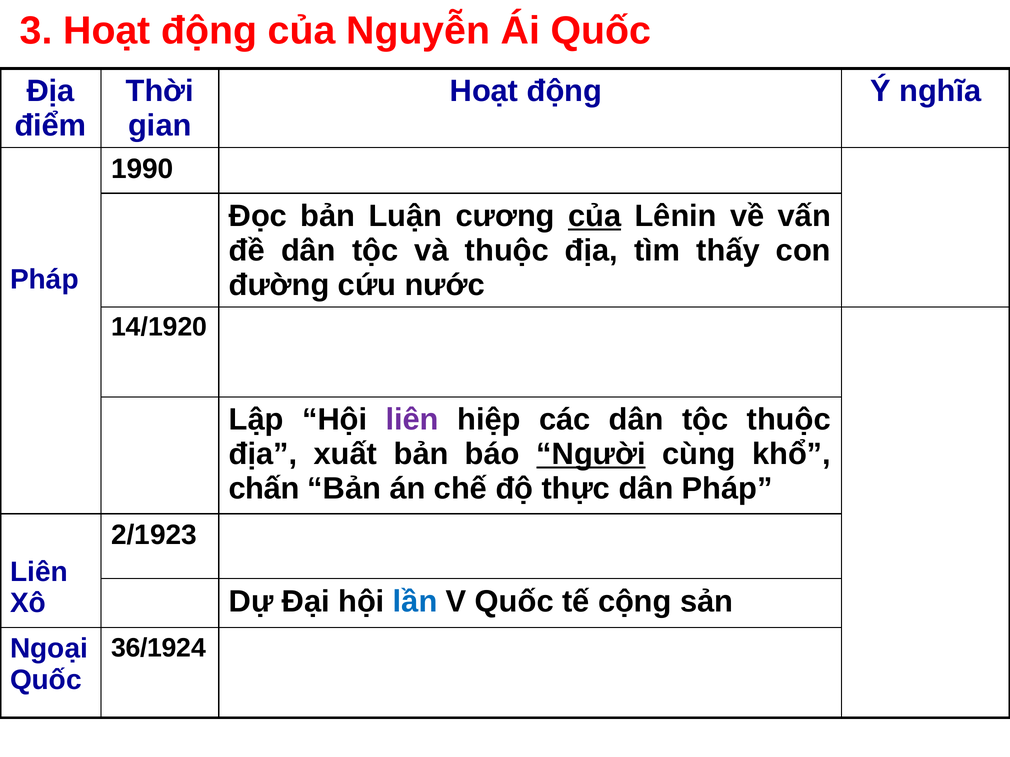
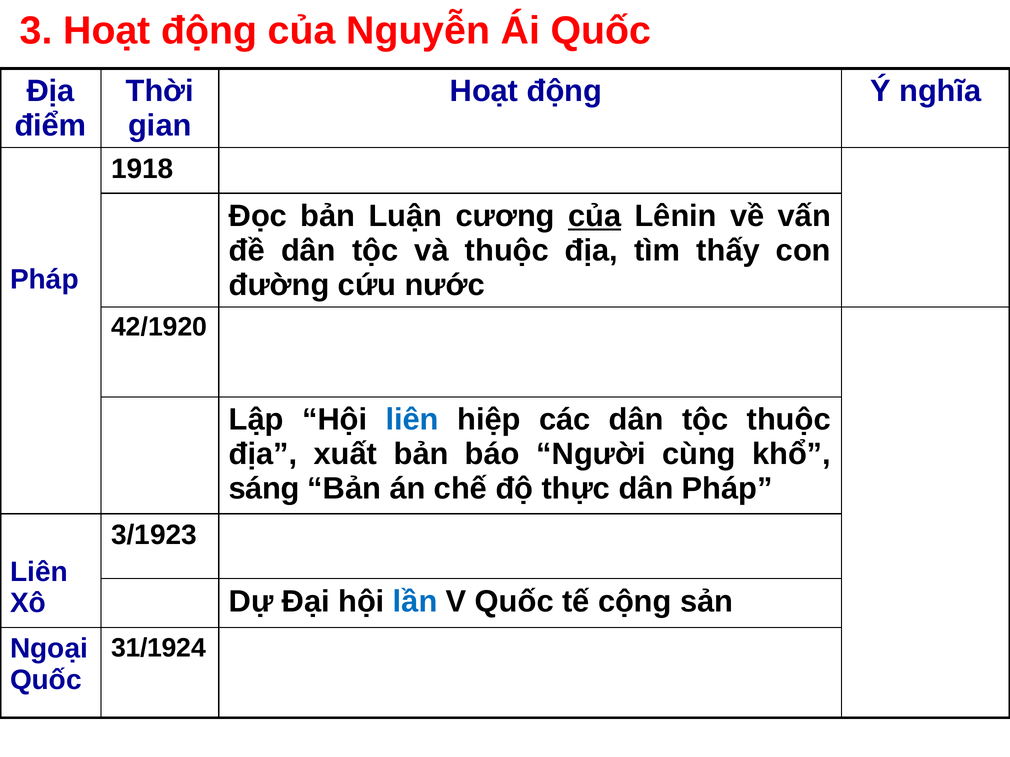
1990: 1990 -> 1918 (142, 169)
14/1920: 14/1920 -> 42/1920 (159, 327)
liên colour: purple -> blue (412, 420)
Người underline: present -> none (591, 455)
chấn: chấn -> sáng (264, 489)
2/1923: 2/1923 -> 3/1923 (154, 535)
36/1924: 36/1924 -> 31/1924 (158, 648)
